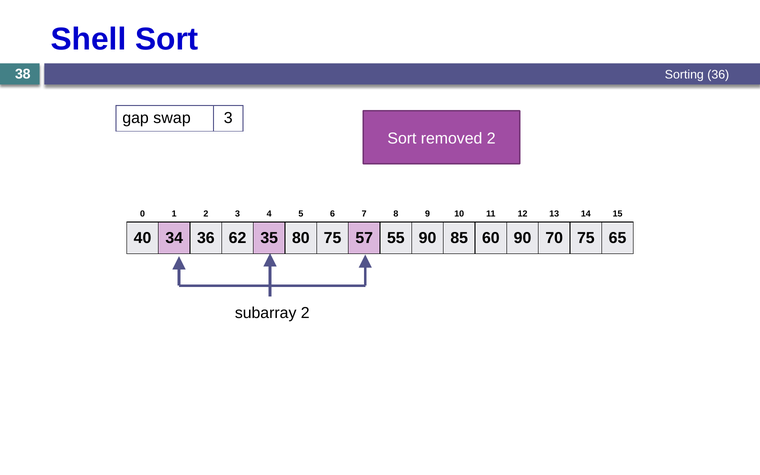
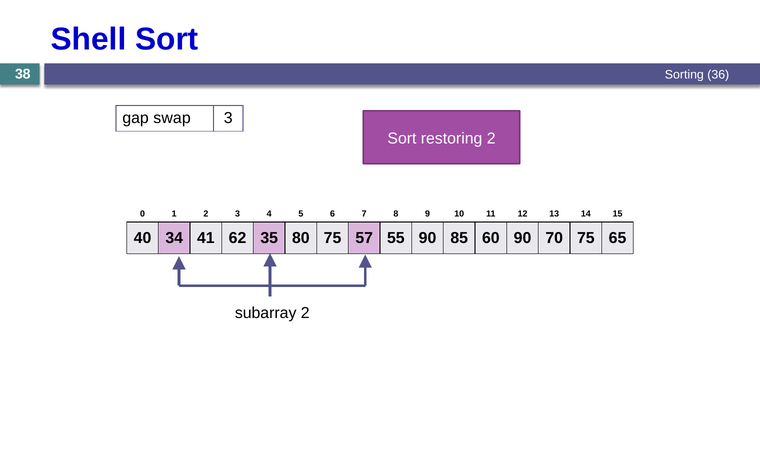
removed: removed -> restoring (452, 138)
34 36: 36 -> 41 (206, 238)
